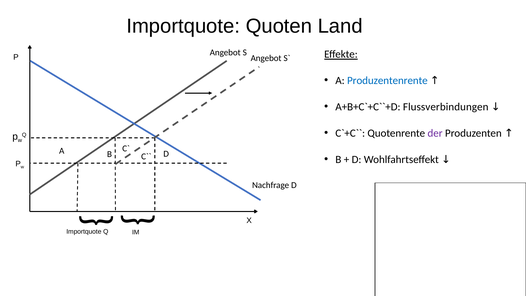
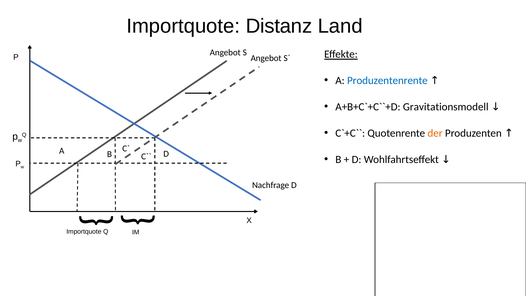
Quoten: Quoten -> Distanz (279, 26)
Flussverbindungen: Flussverbindungen -> Gravitationsmodell (446, 107)
der colour: purple -> orange (435, 133)
